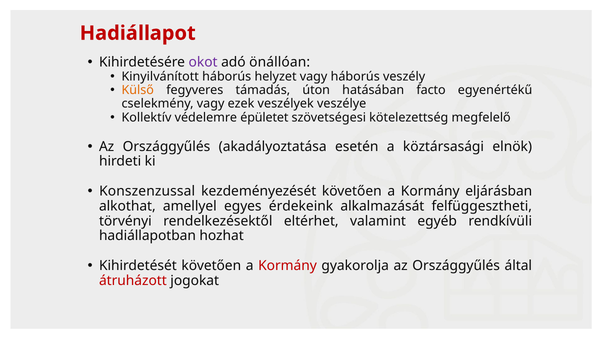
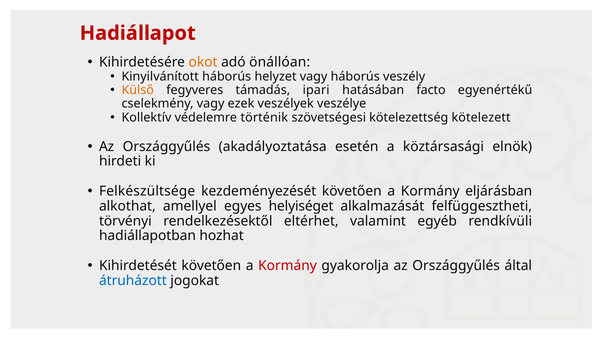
okot colour: purple -> orange (203, 62)
úton: úton -> ipari (316, 90)
épületet: épületet -> történik (264, 117)
megfelelő: megfelelő -> kötelezett (481, 117)
Konszenzussal: Konszenzussal -> Felkészültsége (147, 191)
érdekeink: érdekeink -> helyiséget (301, 206)
átruházott colour: red -> blue (133, 280)
